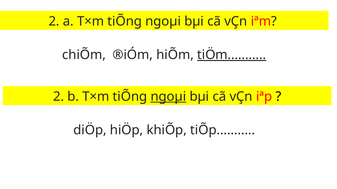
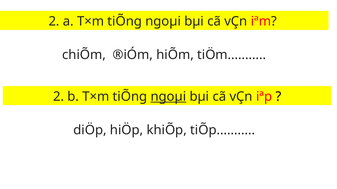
tiÖm underline: present -> none (232, 55)
